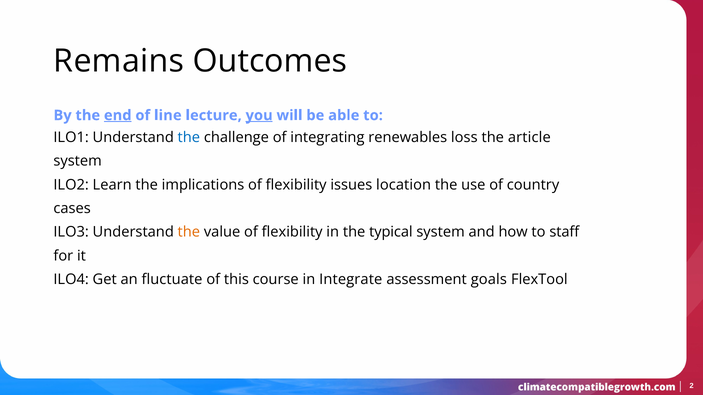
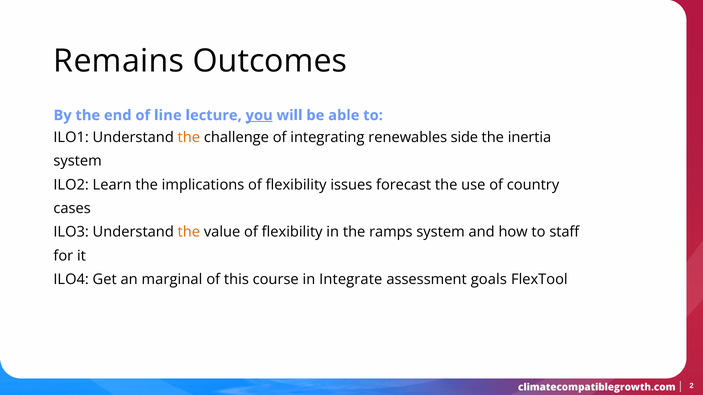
end underline: present -> none (118, 115)
the colour: blue -> orange (189, 137)
loss: loss -> side (464, 137)
article: article -> inertia (529, 137)
location: location -> forecast (404, 185)
typical: typical -> ramps (391, 232)
fluctuate: fluctuate -> marginal (172, 280)
